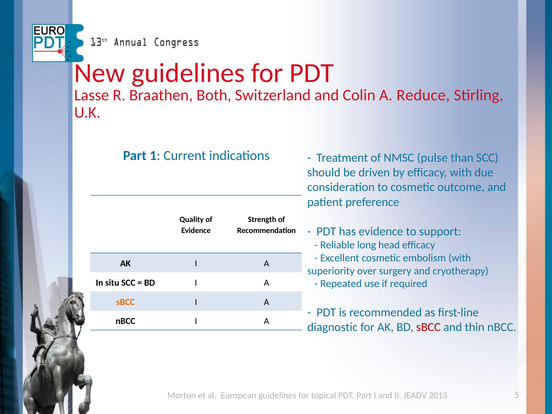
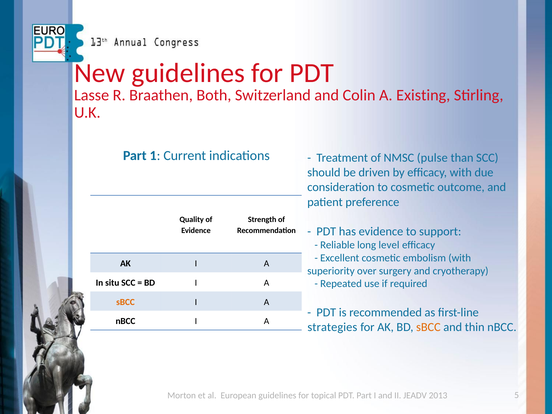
Reduce: Reduce -> Existing (423, 95)
head: head -> level (389, 245)
diagnostic: diagnostic -> strategies (332, 327)
sBCC colour: red -> orange (428, 327)
